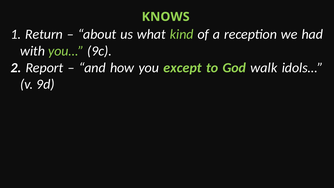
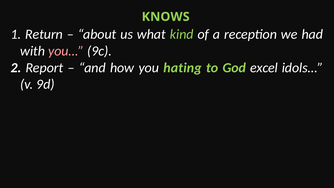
you… colour: light green -> pink (66, 51)
except: except -> hating (183, 68)
walk: walk -> excel (264, 68)
